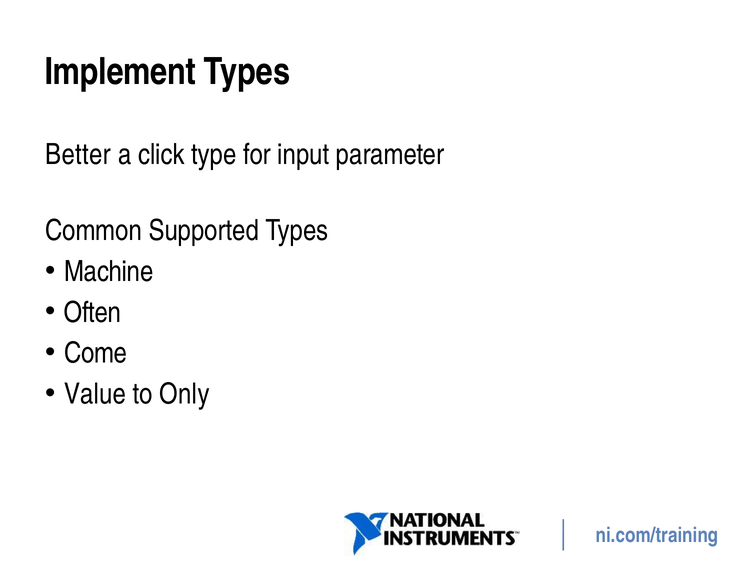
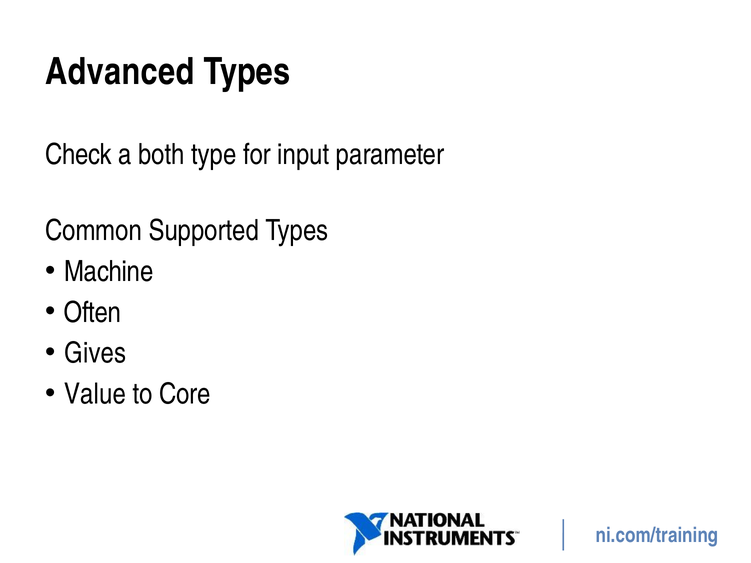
Implement: Implement -> Advanced (120, 72)
Better: Better -> Check (78, 155)
click: click -> both (161, 155)
Come: Come -> Gives (95, 354)
Only: Only -> Core (185, 394)
